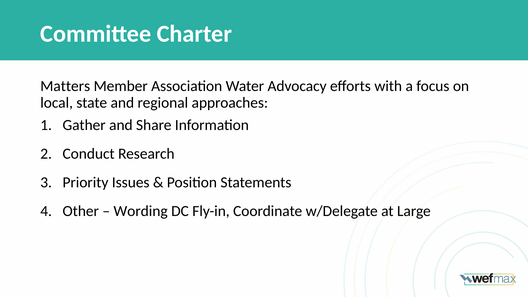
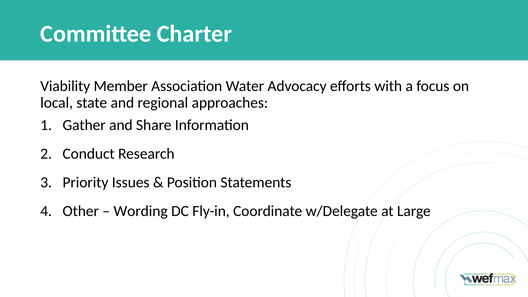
Matters: Matters -> Viability (65, 86)
